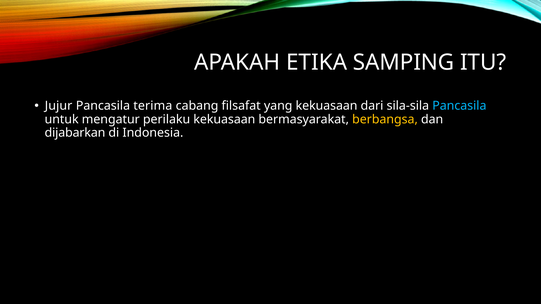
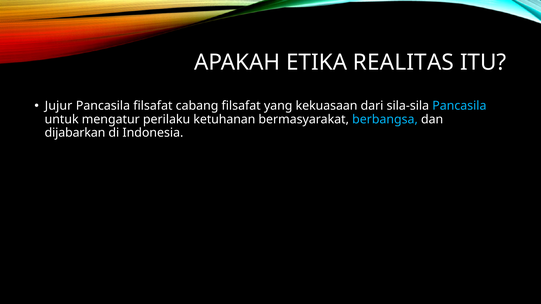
SAMPING: SAMPING -> REALITAS (403, 62)
Pancasila terima: terima -> filsafat (153, 106)
perilaku kekuasaan: kekuasaan -> ketuhanan (224, 119)
berbangsa colour: yellow -> light blue (385, 119)
